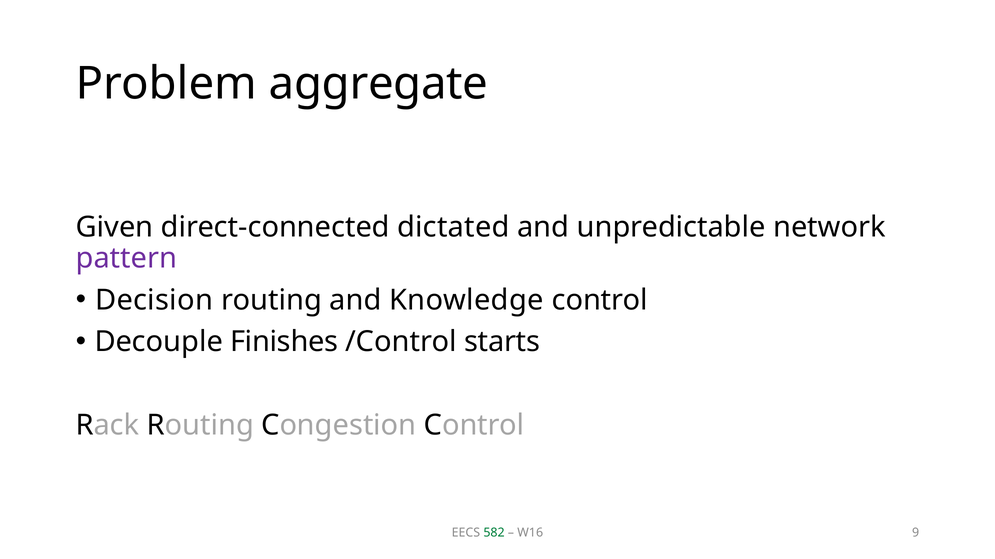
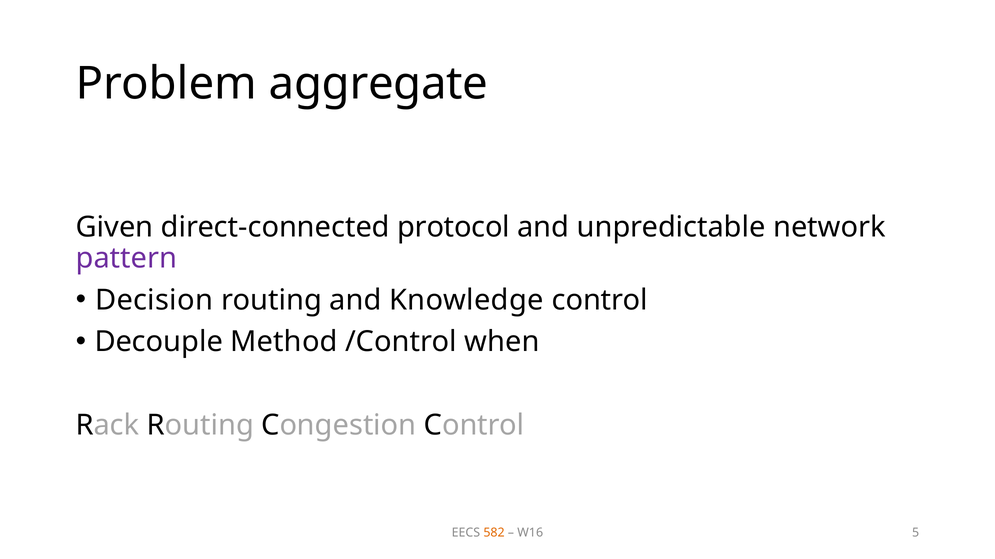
dictated: dictated -> protocol (454, 227)
Finishes: Finishes -> Method (284, 342)
starts: starts -> when (502, 342)
582 colour: green -> orange (494, 533)
9: 9 -> 5 (916, 533)
